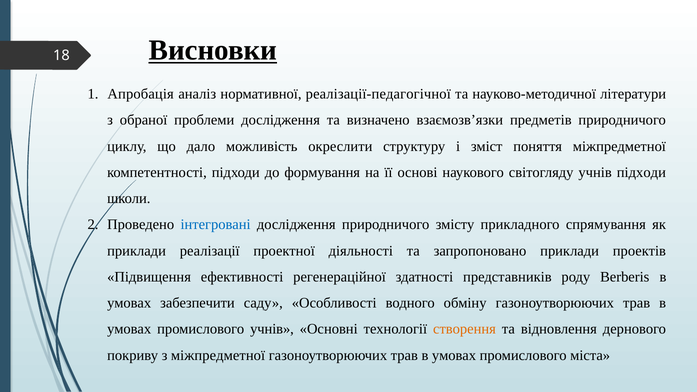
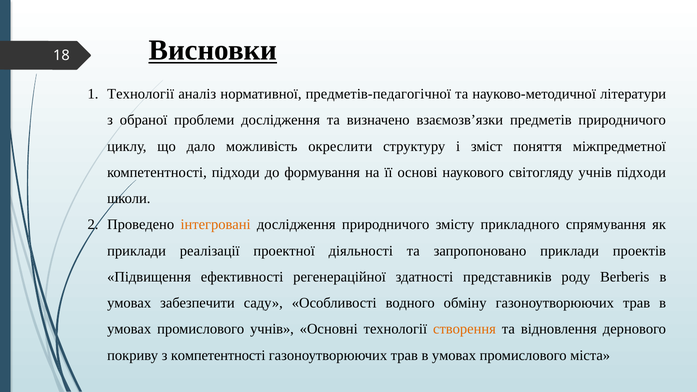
Апробація: Апробація -> Технології (141, 94)
реалізації-педагогічної: реалізації-педагогічної -> предметів-педагогічної (378, 94)
інтегровані colour: blue -> orange (216, 225)
з міжпредметної: міжпредметної -> компетентності (218, 355)
